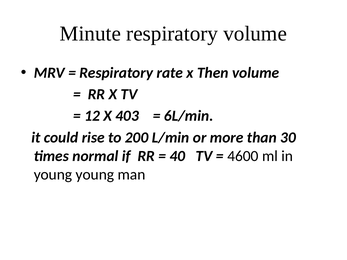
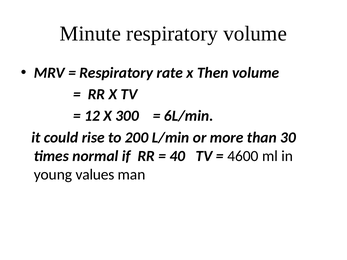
403: 403 -> 300 (127, 116)
young young: young -> values (95, 175)
